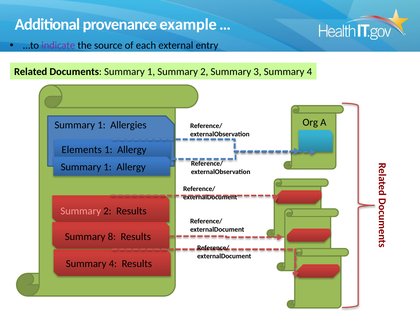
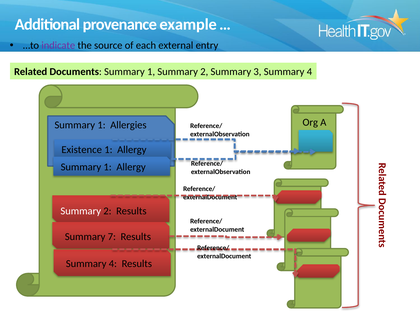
Elements: Elements -> Existence (82, 150)
Summary colour: pink -> white (81, 211)
8: 8 -> 7 (112, 237)
